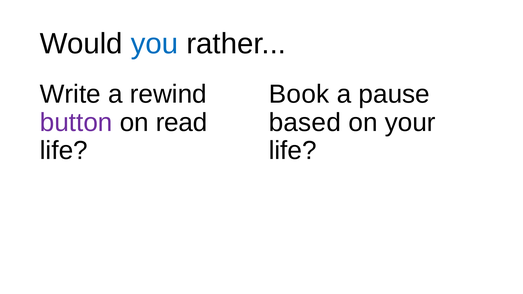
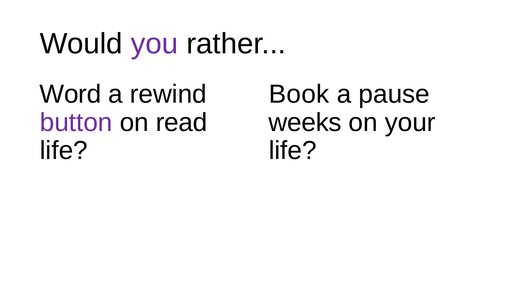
you colour: blue -> purple (155, 44)
Write: Write -> Word (70, 94)
based: based -> weeks (305, 122)
